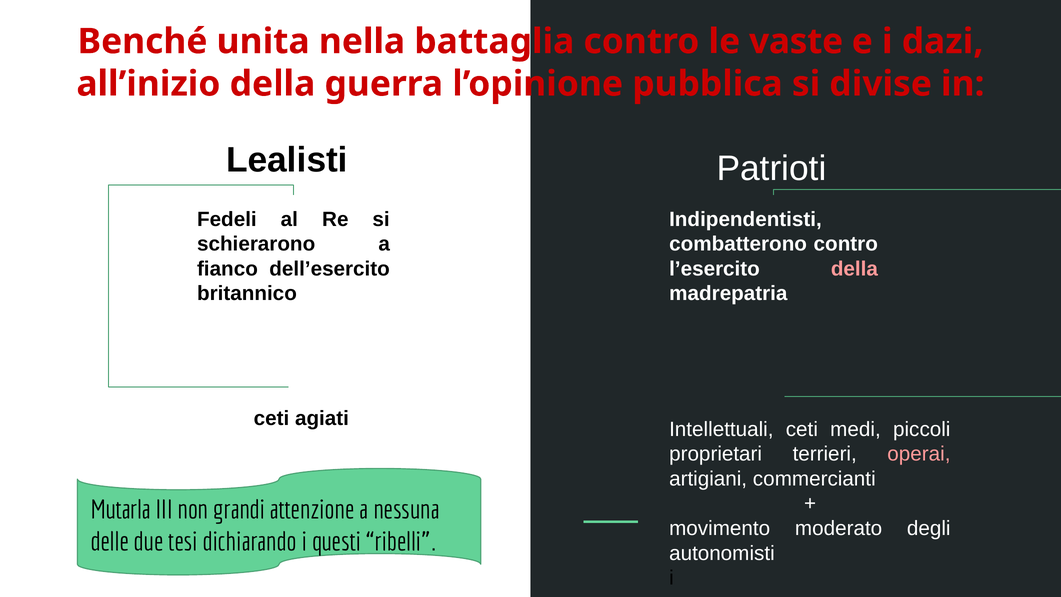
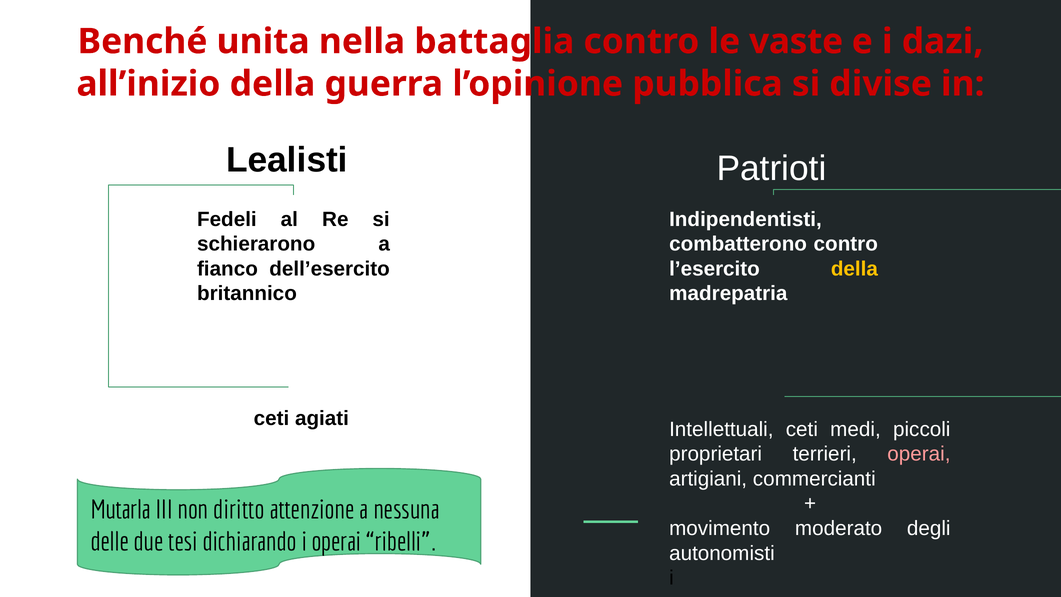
della colour: pink -> yellow (854, 269)
grandi: grandi -> diritto (239, 510)
i questi: questi -> operai (336, 542)
